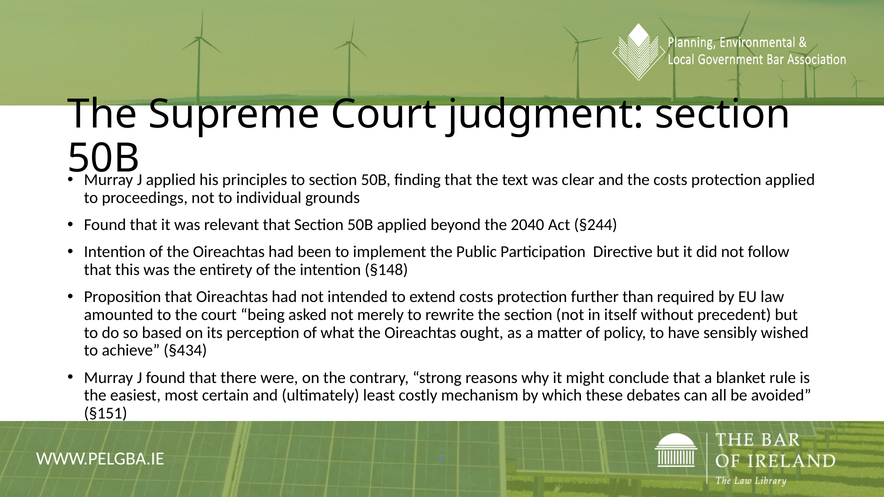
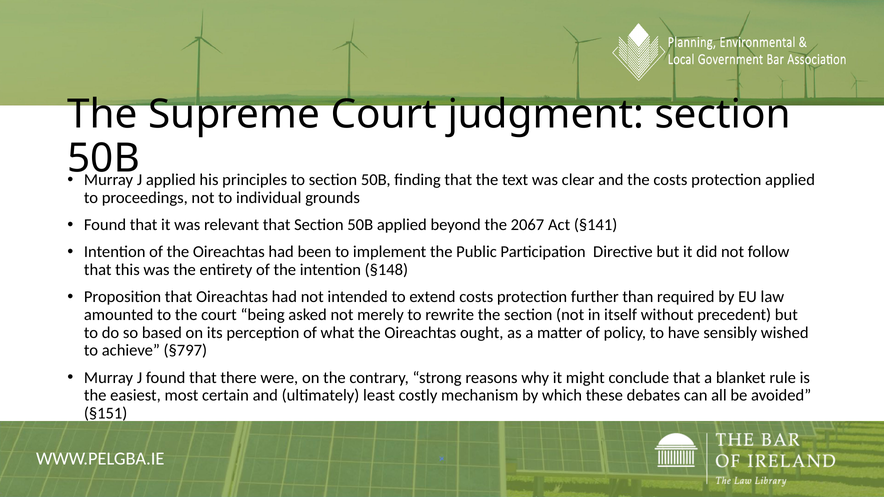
2040: 2040 -> 2067 (527, 225)
§244: §244 -> §141 (596, 225)
§434: §434 -> §797 (185, 351)
